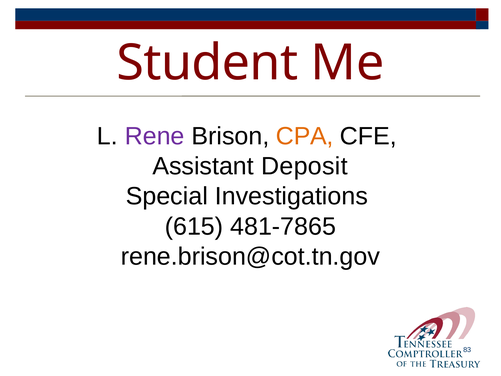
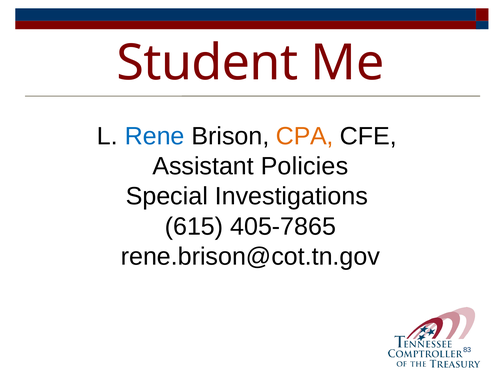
Rene colour: purple -> blue (155, 136)
Deposit: Deposit -> Policies (305, 166)
481-7865: 481-7865 -> 405-7865 (283, 226)
